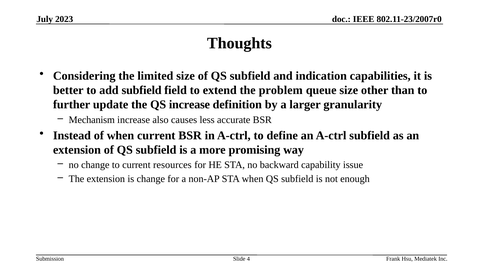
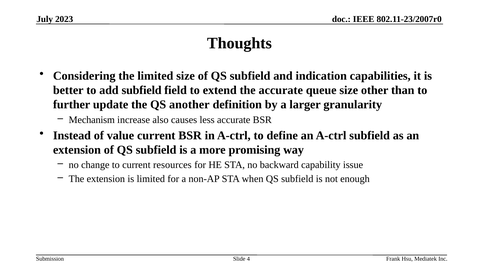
the problem: problem -> accurate (281, 90)
QS increase: increase -> another (189, 104)
of when: when -> value (120, 135)
is change: change -> limited (151, 179)
